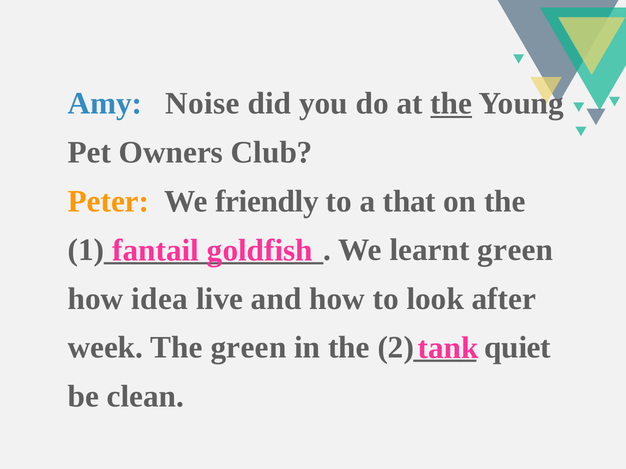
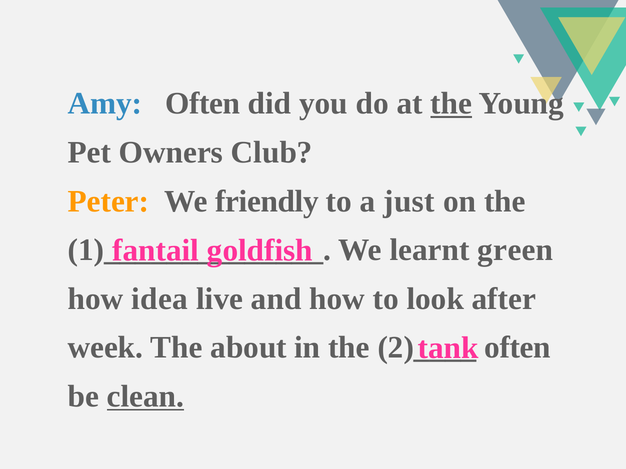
Amy Noise: Noise -> Often (203, 104)
that: that -> just (409, 201)
The green: green -> about (249, 348)
quiet: quiet -> often (518, 348)
clean underline: none -> present (145, 397)
